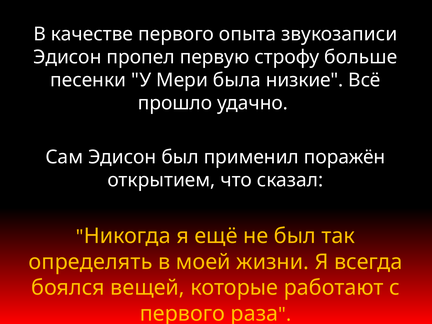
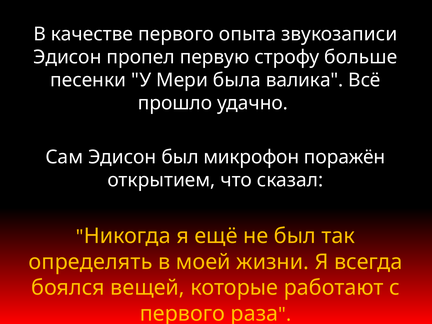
низкие: низкие -> валика (305, 80)
применил: применил -> микрофон (251, 157)
